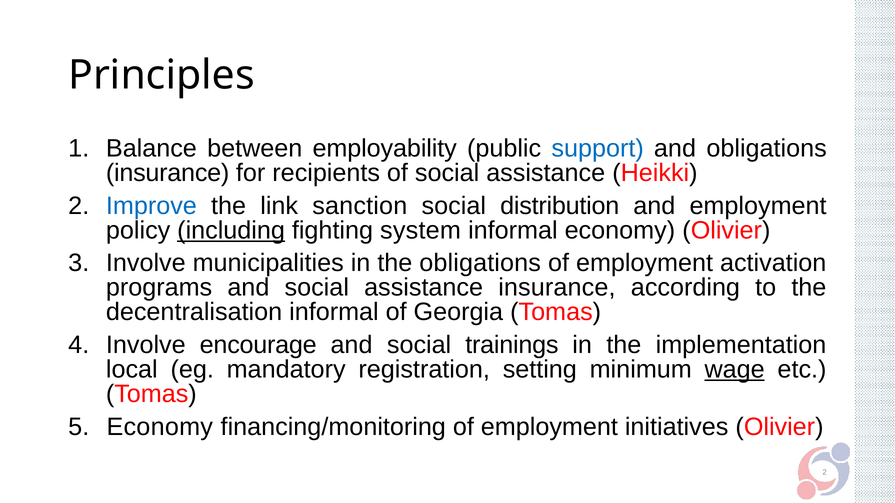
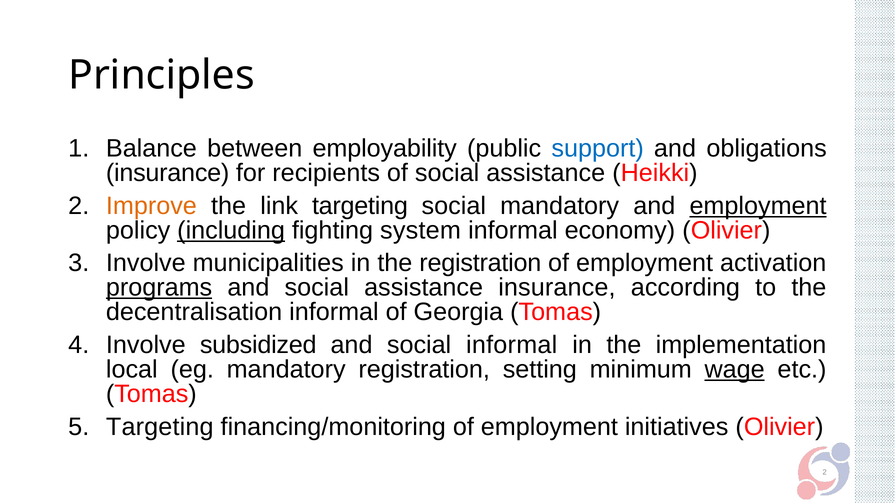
Improve colour: blue -> orange (151, 206)
link sanction: sanction -> targeting (360, 206)
social distribution: distribution -> mandatory (560, 206)
employment underline: none -> present (758, 206)
the obligations: obligations -> registration (480, 263)
programs underline: none -> present (159, 288)
encourage: encourage -> subsidized (258, 345)
social trainings: trainings -> informal (512, 345)
Economy: Economy -> Targeting (160, 427)
